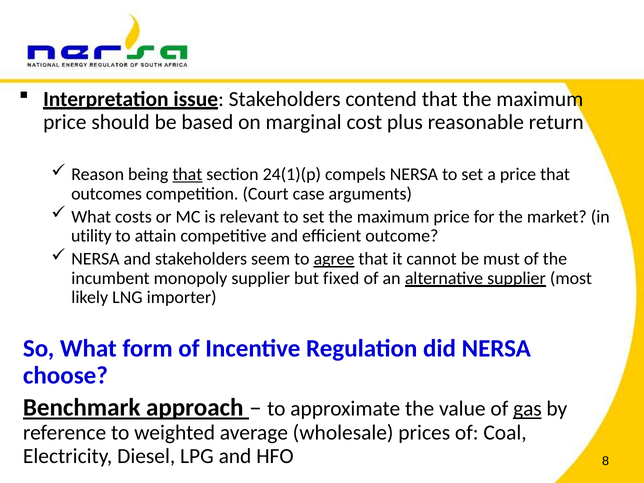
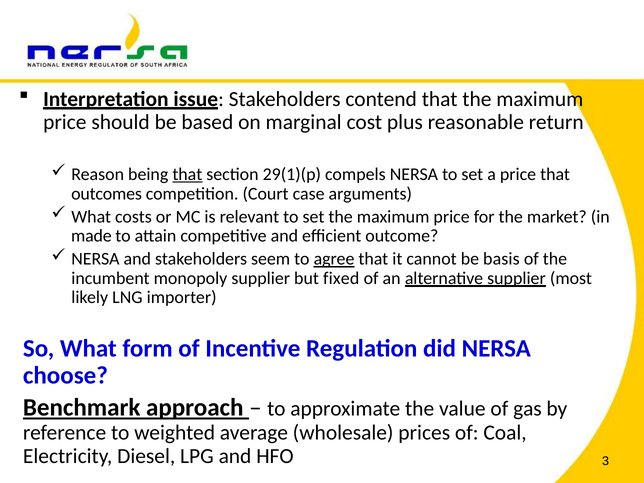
24(1)(p: 24(1)(p -> 29(1)(p (292, 174)
utility: utility -> made (91, 236)
must: must -> basis (501, 259)
gas underline: present -> none (527, 409)
8: 8 -> 3 (606, 461)
